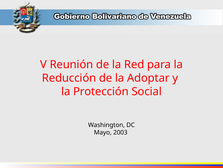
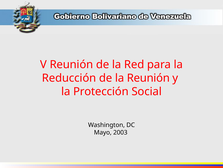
la Adoptar: Adoptar -> Reunión (148, 78)
